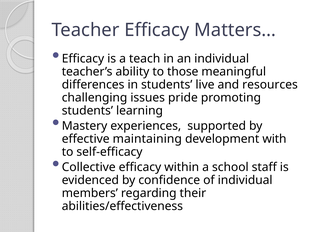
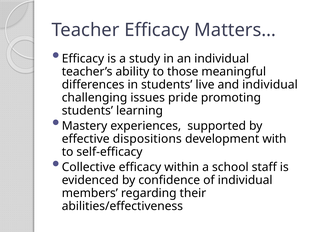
teach: teach -> study (145, 59)
and resources: resources -> individual (270, 84)
maintaining: maintaining -> dispositions (147, 139)
